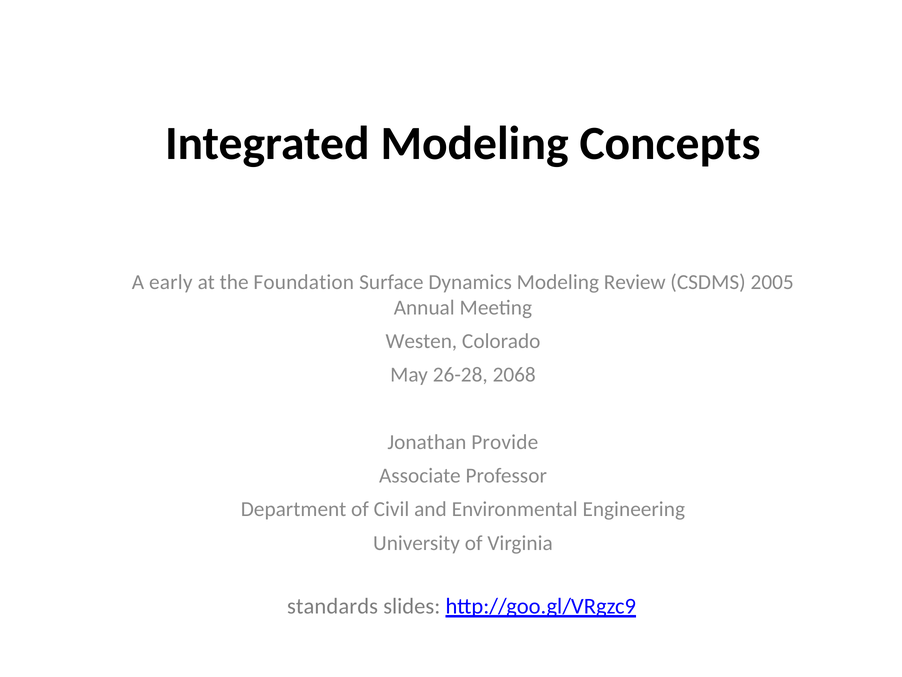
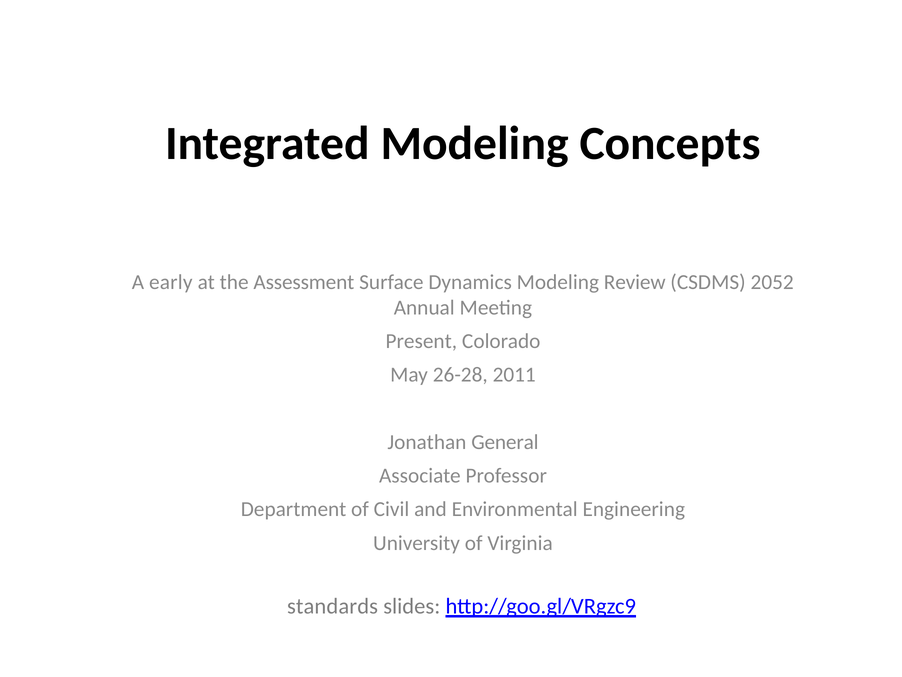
Foundation: Foundation -> Assessment (304, 282)
2005: 2005 -> 2052 (772, 282)
Westen: Westen -> Present (421, 341)
2068: 2068 -> 2011 (514, 375)
Provide: Provide -> General (505, 442)
